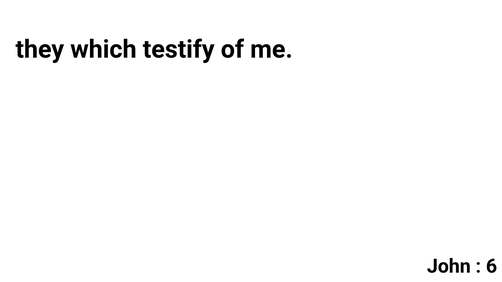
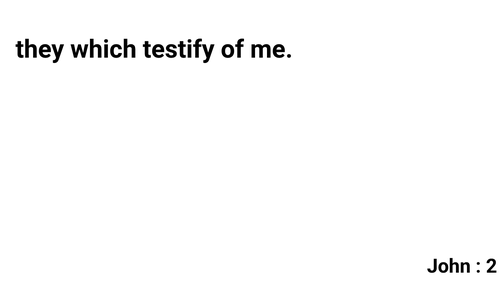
6: 6 -> 2 (491, 267)
